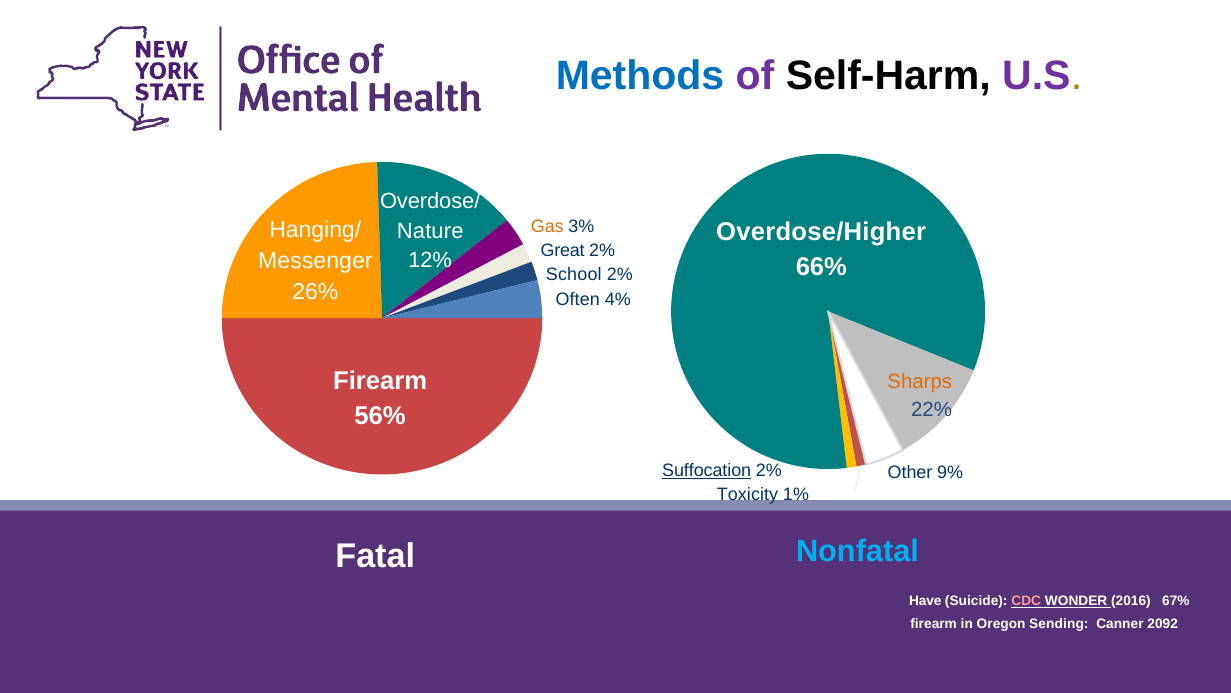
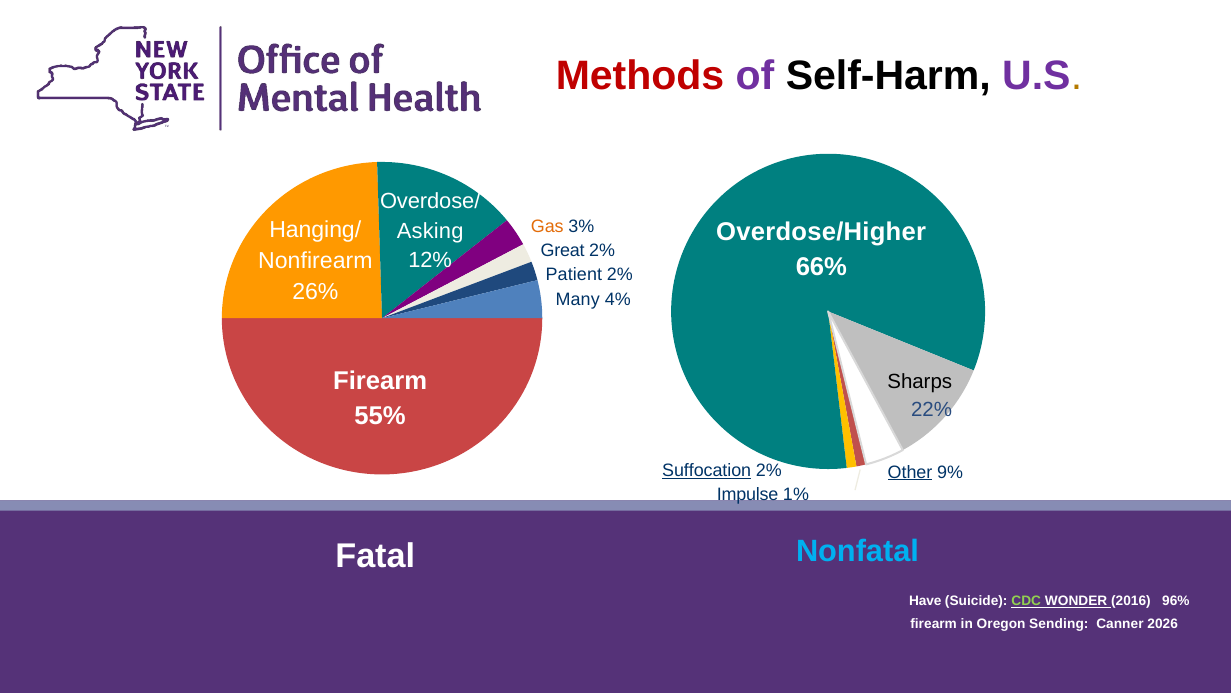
Methods colour: blue -> red (640, 76)
Nature: Nature -> Asking (430, 231)
Messenger: Messenger -> Nonfirearm (315, 261)
School: School -> Patient (574, 275)
Often: Often -> Many (578, 299)
Sharps colour: orange -> black (920, 381)
56%: 56% -> 55% (380, 416)
Other underline: none -> present (910, 472)
Toxicity: Toxicity -> Impulse (748, 495)
CDC colour: pink -> light green (1026, 601)
67%: 67% -> 96% (1176, 601)
2092: 2092 -> 2026 (1163, 624)
